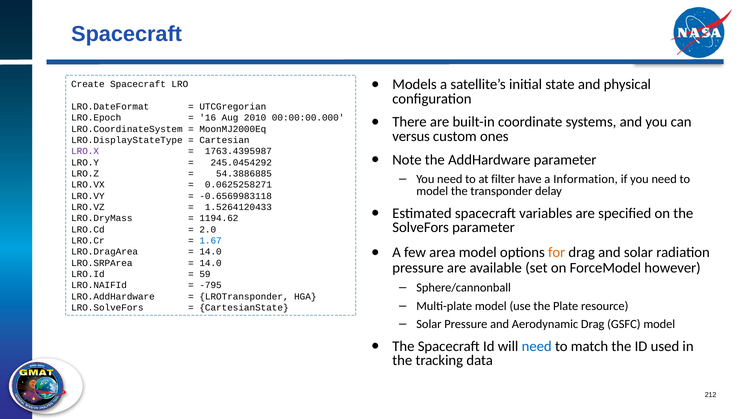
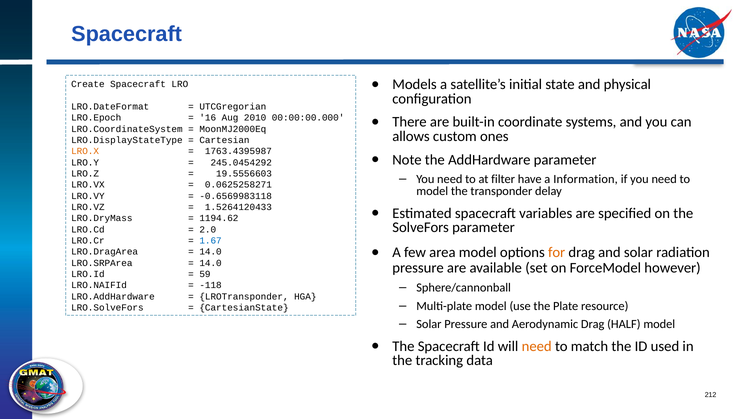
versus: versus -> allows (411, 136)
LRO.X colour: purple -> orange (85, 151)
54.3886885: 54.3886885 -> 19.5556603 (244, 173)
-795: -795 -> -118 (211, 285)
GSFC: GSFC -> HALF (624, 324)
need colour: blue -> orange (537, 346)
